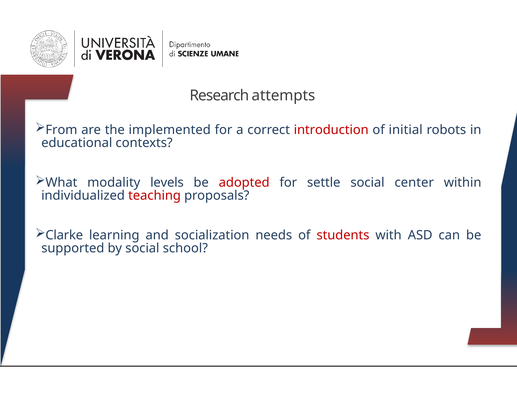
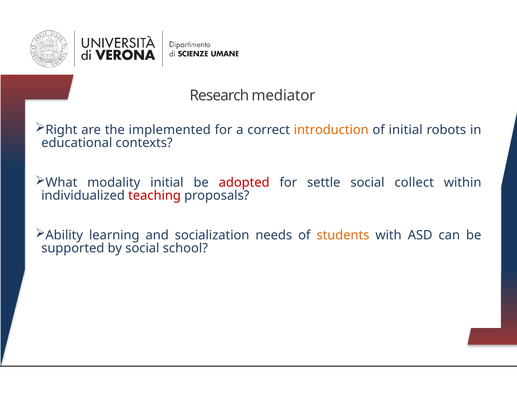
attempts: attempts -> mediator (283, 95)
From: From -> Right (61, 130)
introduction colour: red -> orange (331, 130)
modality levels: levels -> initial (167, 183)
center: center -> collect (414, 183)
Clarke: Clarke -> Ability (64, 235)
students colour: red -> orange (343, 235)
